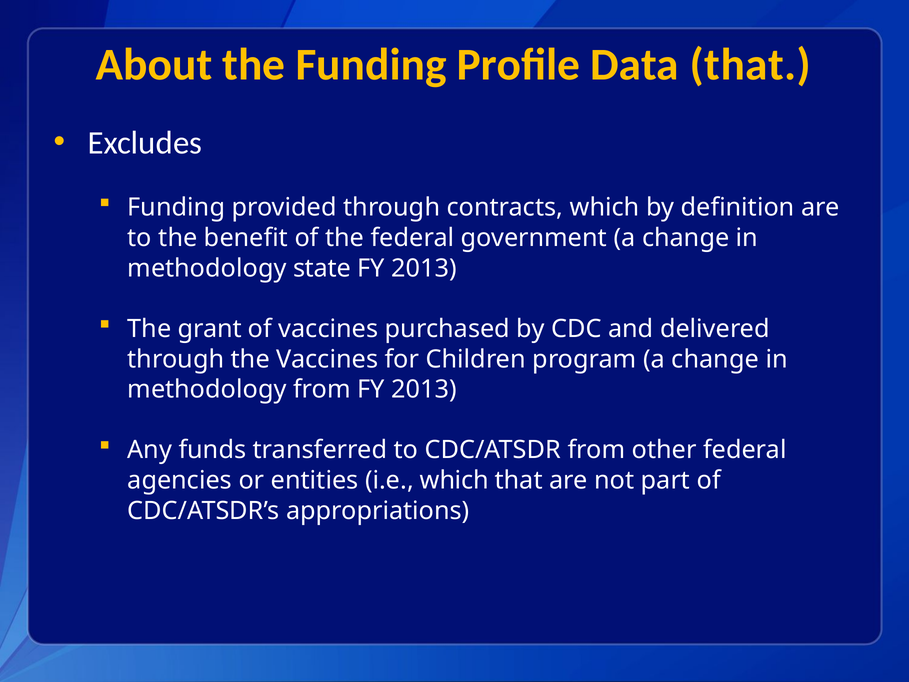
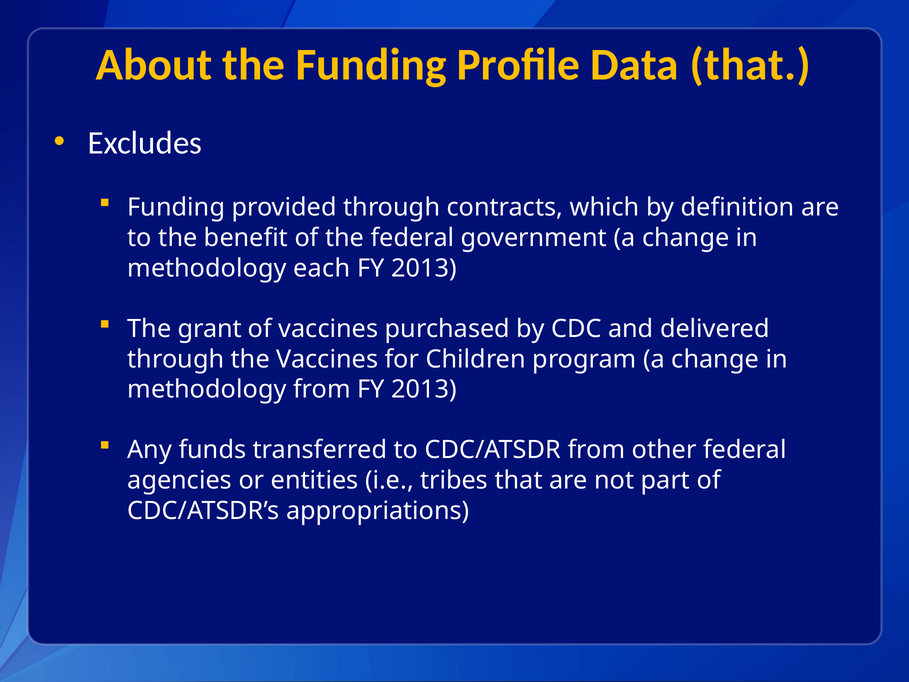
state: state -> each (322, 268)
i.e which: which -> tribes (454, 480)
